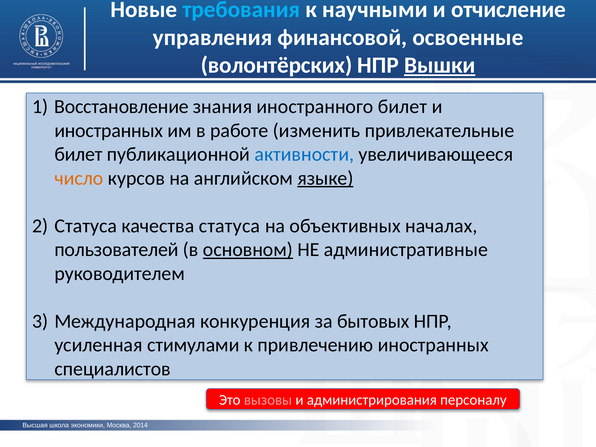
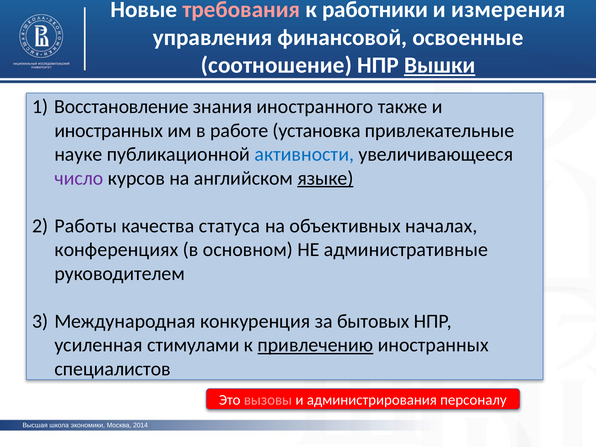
требования colour: light blue -> pink (241, 10)
научными: научными -> работники (375, 10)
отчисление: отчисление -> измерения (508, 10)
волонтёрских: волонтёрских -> соотношение (276, 65)
иностранного билет: билет -> также (402, 107)
изменить: изменить -> установка (317, 130)
билет: билет -> науке (78, 154)
число colour: orange -> purple (79, 178)
Статуса: Статуса -> Работы (86, 226)
пользователей: пользователей -> конференциях (116, 250)
основном underline: present -> none (248, 250)
привлечению underline: none -> present (315, 345)
